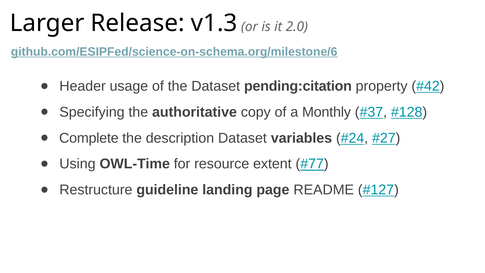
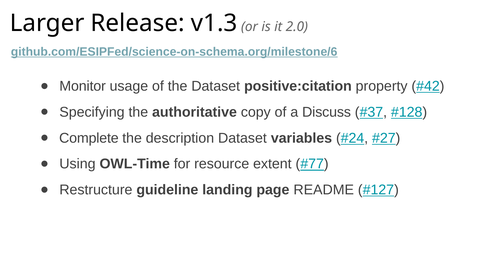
Header: Header -> Monitor (83, 86)
pending:citation: pending:citation -> positive:citation (298, 86)
Monthly: Monthly -> Discuss (327, 112)
